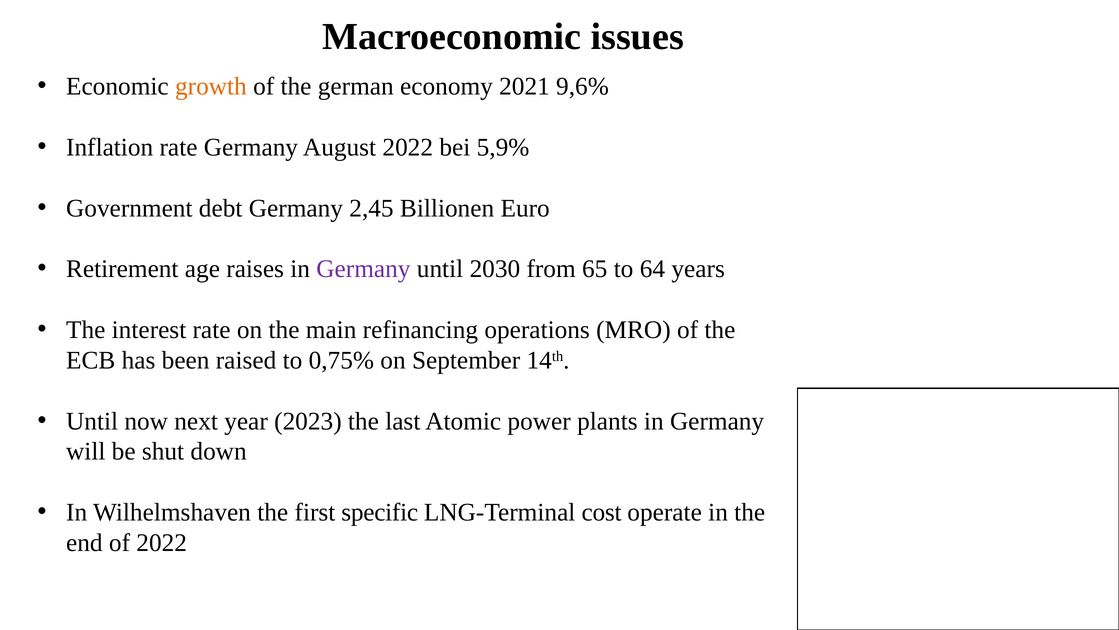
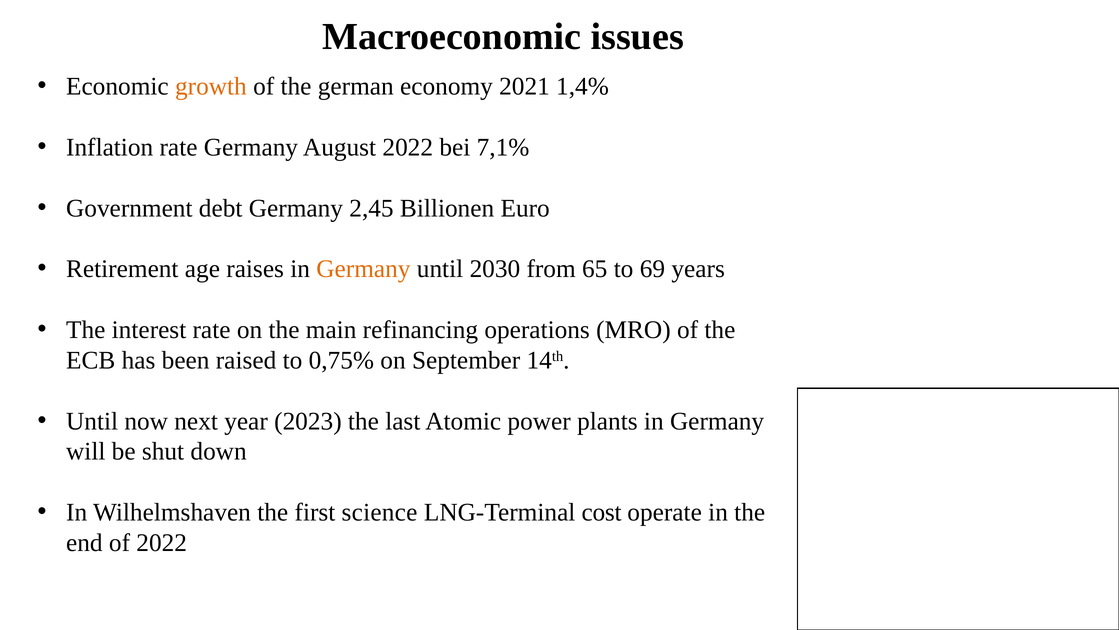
9,6%: 9,6% -> 1,4% (582, 86)
5,9%: 5,9% -> 7,1% (503, 147)
Germany colour: purple -> orange (363, 269)
64: 64 -> 69 (652, 269)
specific: specific -> science (379, 512)
